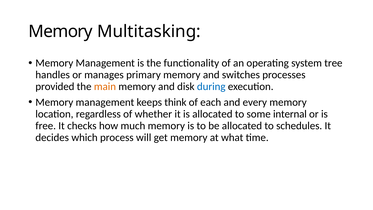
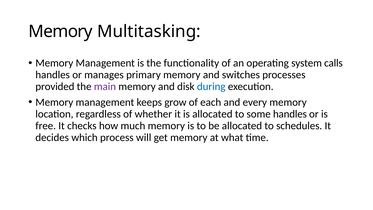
tree: tree -> calls (333, 63)
main colour: orange -> purple (105, 87)
think: think -> grow (175, 102)
some internal: internal -> handles (290, 114)
